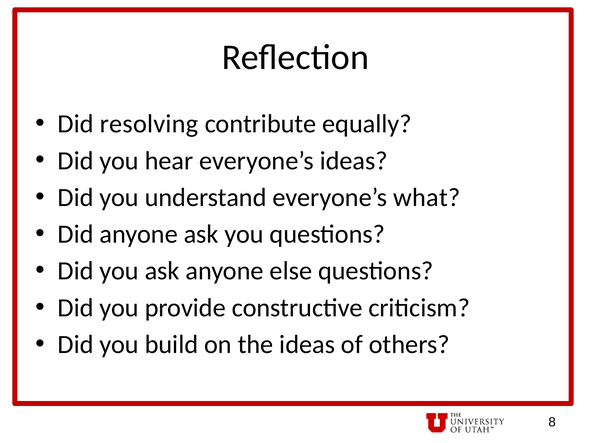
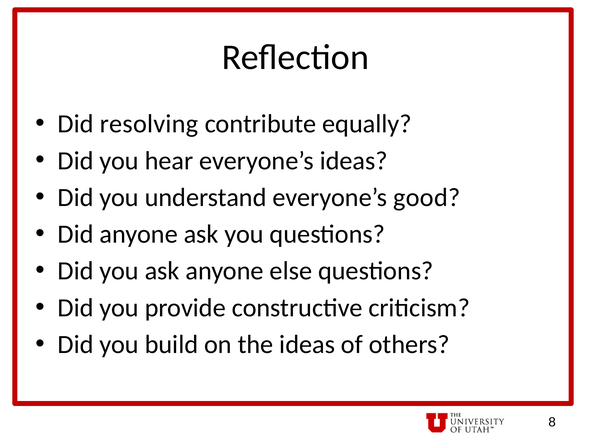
what: what -> good (427, 198)
